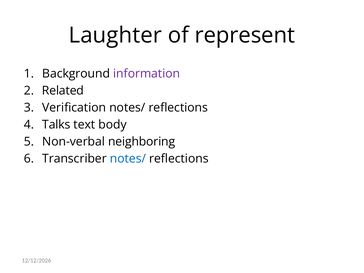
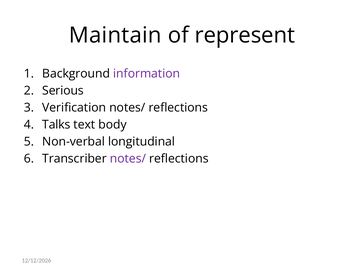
Laughter: Laughter -> Maintain (115, 35)
Related: Related -> Serious (63, 91)
neighboring: neighboring -> longitudinal (142, 142)
notes/ colour: blue -> purple (128, 159)
